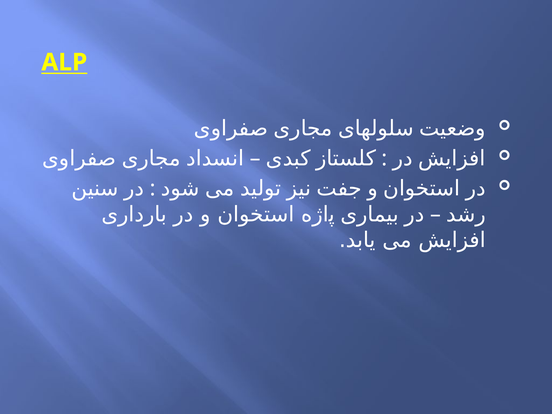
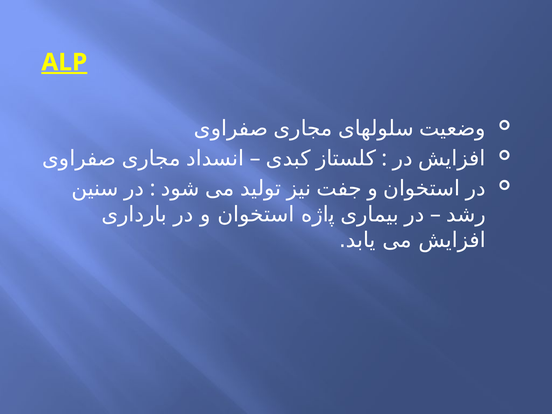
ALP underline: none -> present (64, 62)
